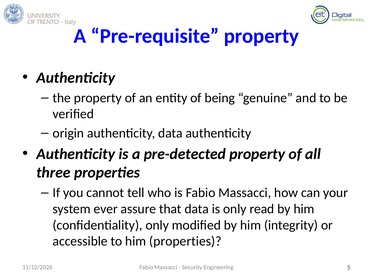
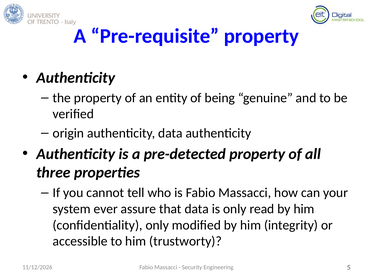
him properties: properties -> trustworty (185, 241)
